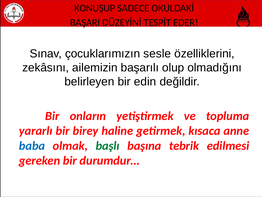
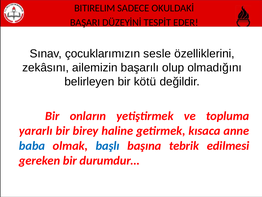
KONUŞUP: KONUŞUP -> BITIRELIM (95, 8)
edin: edin -> kötü (145, 81)
başlı colour: green -> blue (108, 145)
